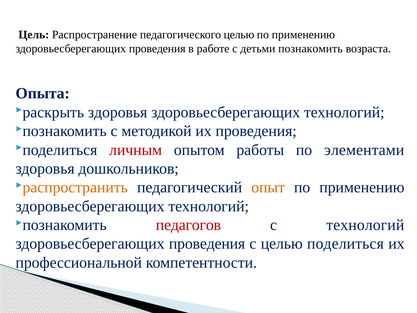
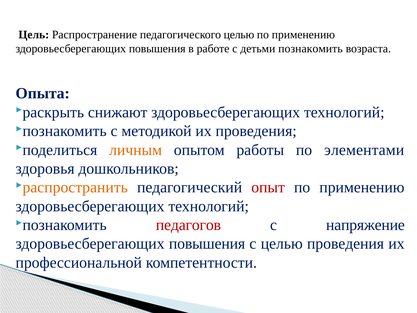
проведения: проведения -> повышения (157, 49)
раскрыть здоровья: здоровья -> снижают (118, 112)
личным colour: red -> orange (136, 150)
опыт colour: orange -> red (268, 187)
с технологий: технологий -> напряжение (365, 225)
проведения: проведения -> повышения (207, 244)
целью поделиться: поделиться -> проведения (346, 244)
